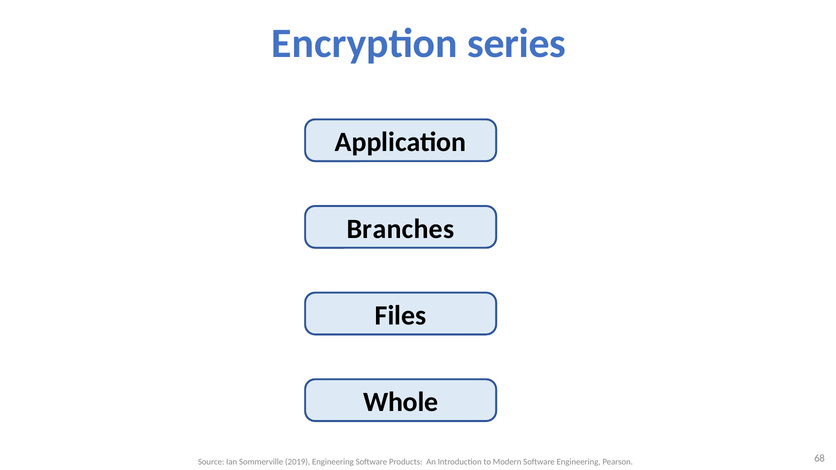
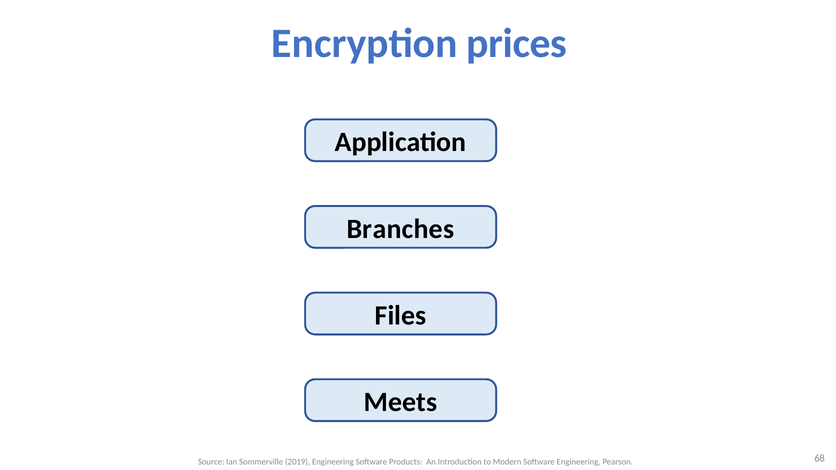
series: series -> prices (517, 43)
Whole: Whole -> Meets (400, 402)
